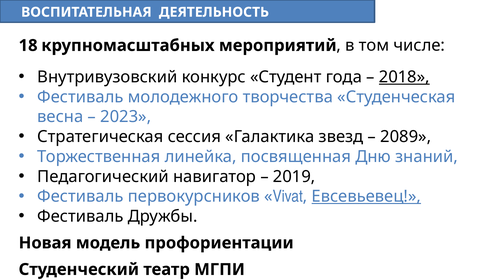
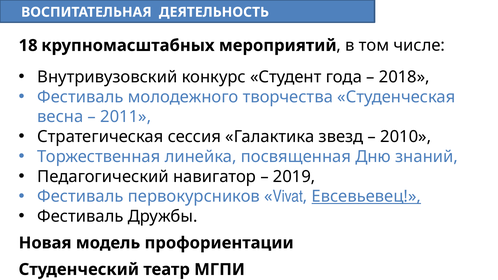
2018 underline: present -> none (404, 77)
2023: 2023 -> 2011 (126, 117)
2089: 2089 -> 2010 (406, 137)
